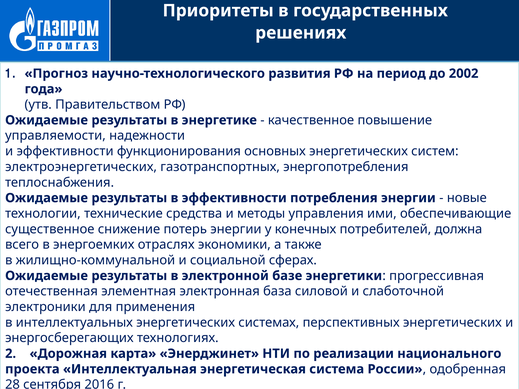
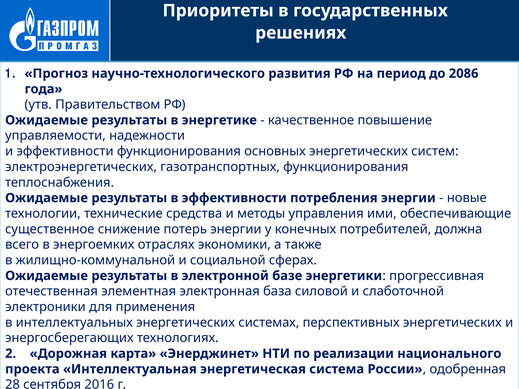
2002: 2002 -> 2086 (464, 74)
газотранспортных энергопотребления: энергопотребления -> функционирования (346, 167)
